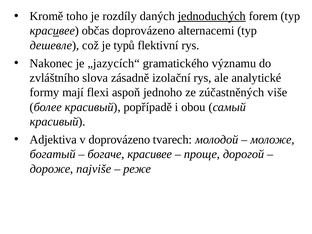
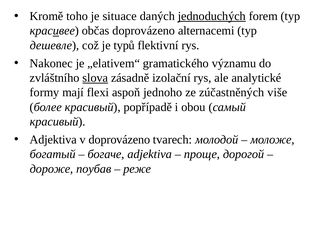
rozdíly: rozdíly -> situace (120, 16)
„jazycích“: „jazycích“ -> „elativem“ (114, 63)
slova underline: none -> present (95, 78)
богаче красивee: красивee -> adjektiva (150, 154)
najviše: najviše -> поубав (94, 169)
